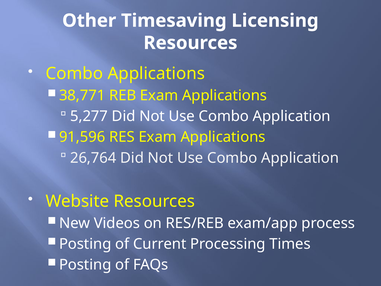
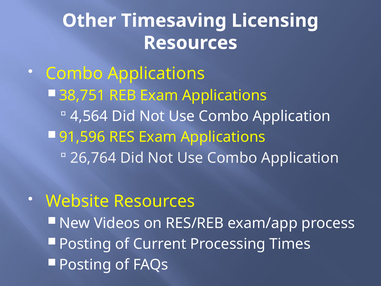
38,771: 38,771 -> 38,751 (82, 95)
5,277: 5,277 -> 4,564 (89, 116)
